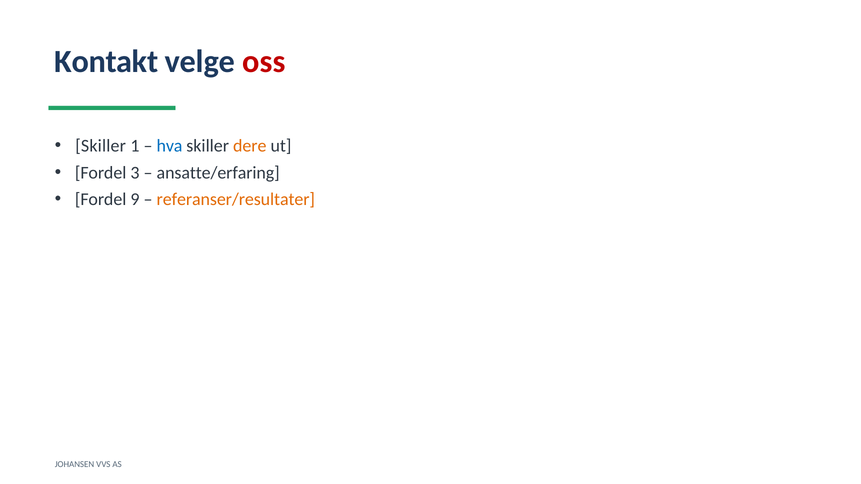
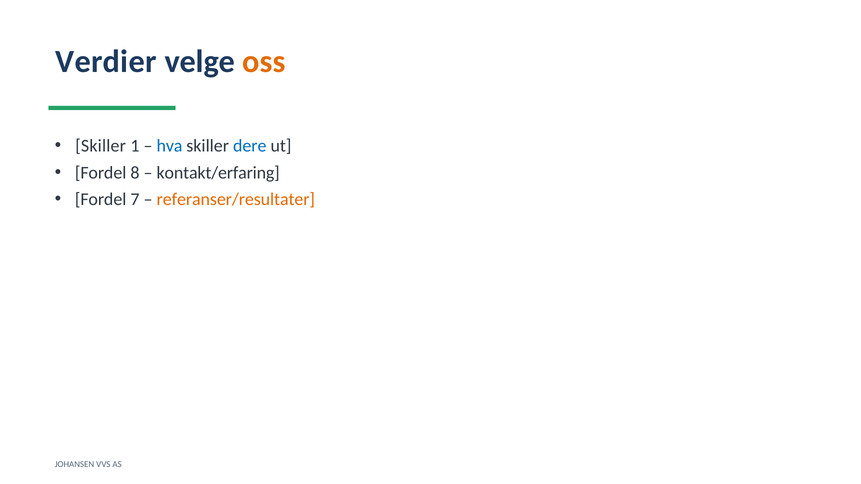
Kontakt: Kontakt -> Verdier (106, 61)
oss colour: red -> orange (264, 61)
dere colour: orange -> blue (250, 146)
3: 3 -> 8 (135, 173)
ansatte/erfaring: ansatte/erfaring -> kontakt/erfaring (218, 173)
9: 9 -> 7 (135, 200)
